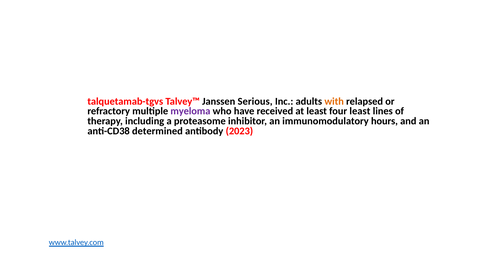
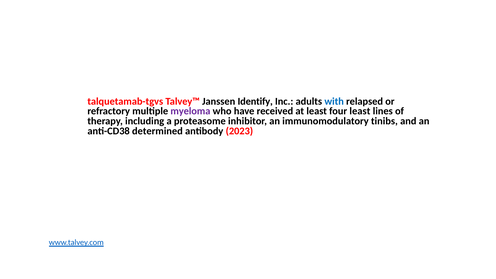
Serious: Serious -> Identify (255, 101)
with colour: orange -> blue (334, 101)
hours: hours -> tinibs (384, 121)
